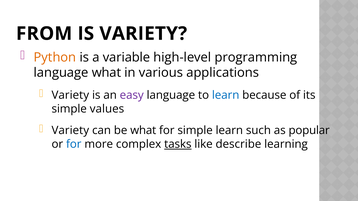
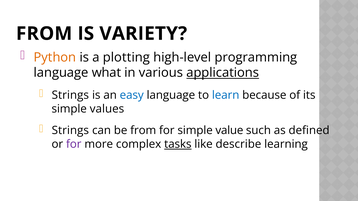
variable: variable -> plotting (126, 57)
applications underline: none -> present (223, 73)
Variety: Variety -> Strings (70, 95)
easy colour: purple -> blue (132, 95)
Variety: Variety -> Strings (70, 131)
be what: what -> from (143, 131)
simple learn: learn -> value (229, 131)
popular: popular -> defined (309, 131)
for colour: blue -> purple (74, 144)
